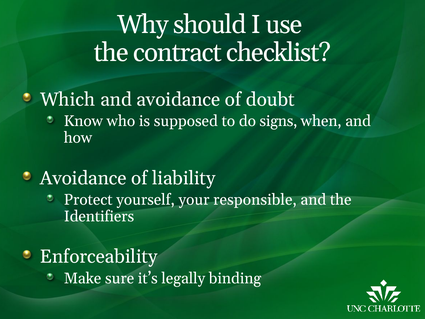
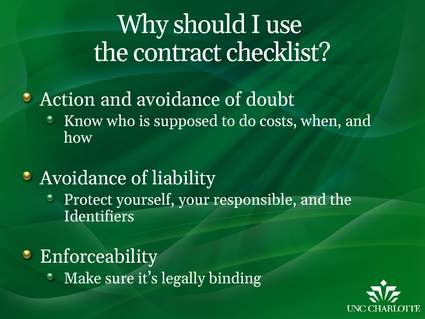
Which: Which -> Action (68, 100)
signs: signs -> costs (278, 121)
